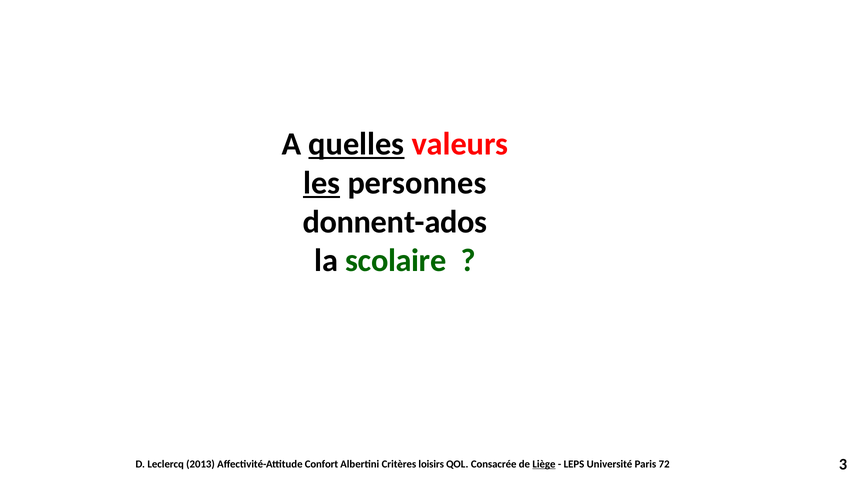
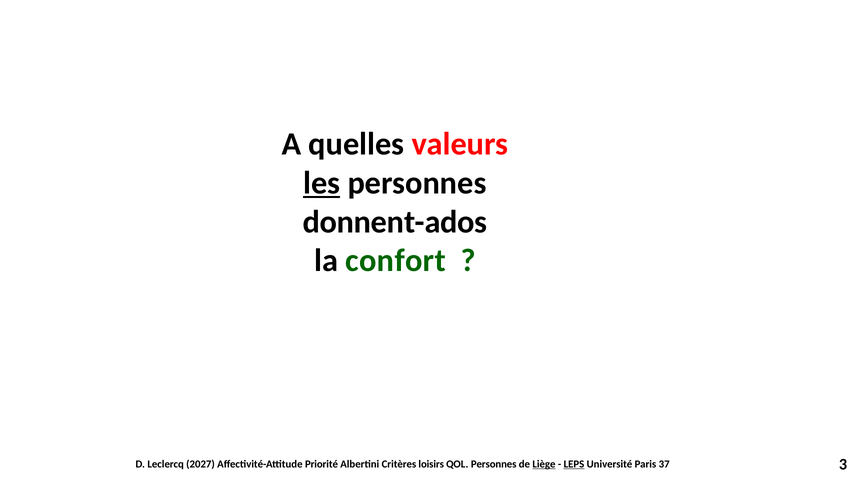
quelles underline: present -> none (356, 144)
scolaire: scolaire -> confort (396, 260)
2013: 2013 -> 2027 (201, 463)
Confort: Confort -> Priorité (321, 463)
QOL Consacrée: Consacrée -> Personnes (494, 463)
LEPS underline: none -> present (574, 463)
72: 72 -> 37 (664, 463)
